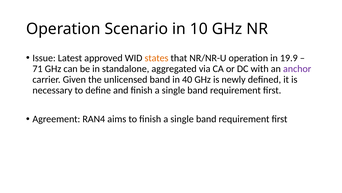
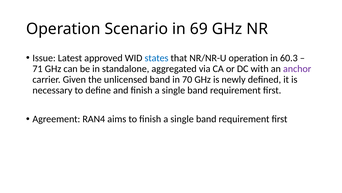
10: 10 -> 69 (199, 29)
states colour: orange -> blue (157, 58)
19.9: 19.9 -> 60.3 (289, 58)
40: 40 -> 70 (187, 79)
